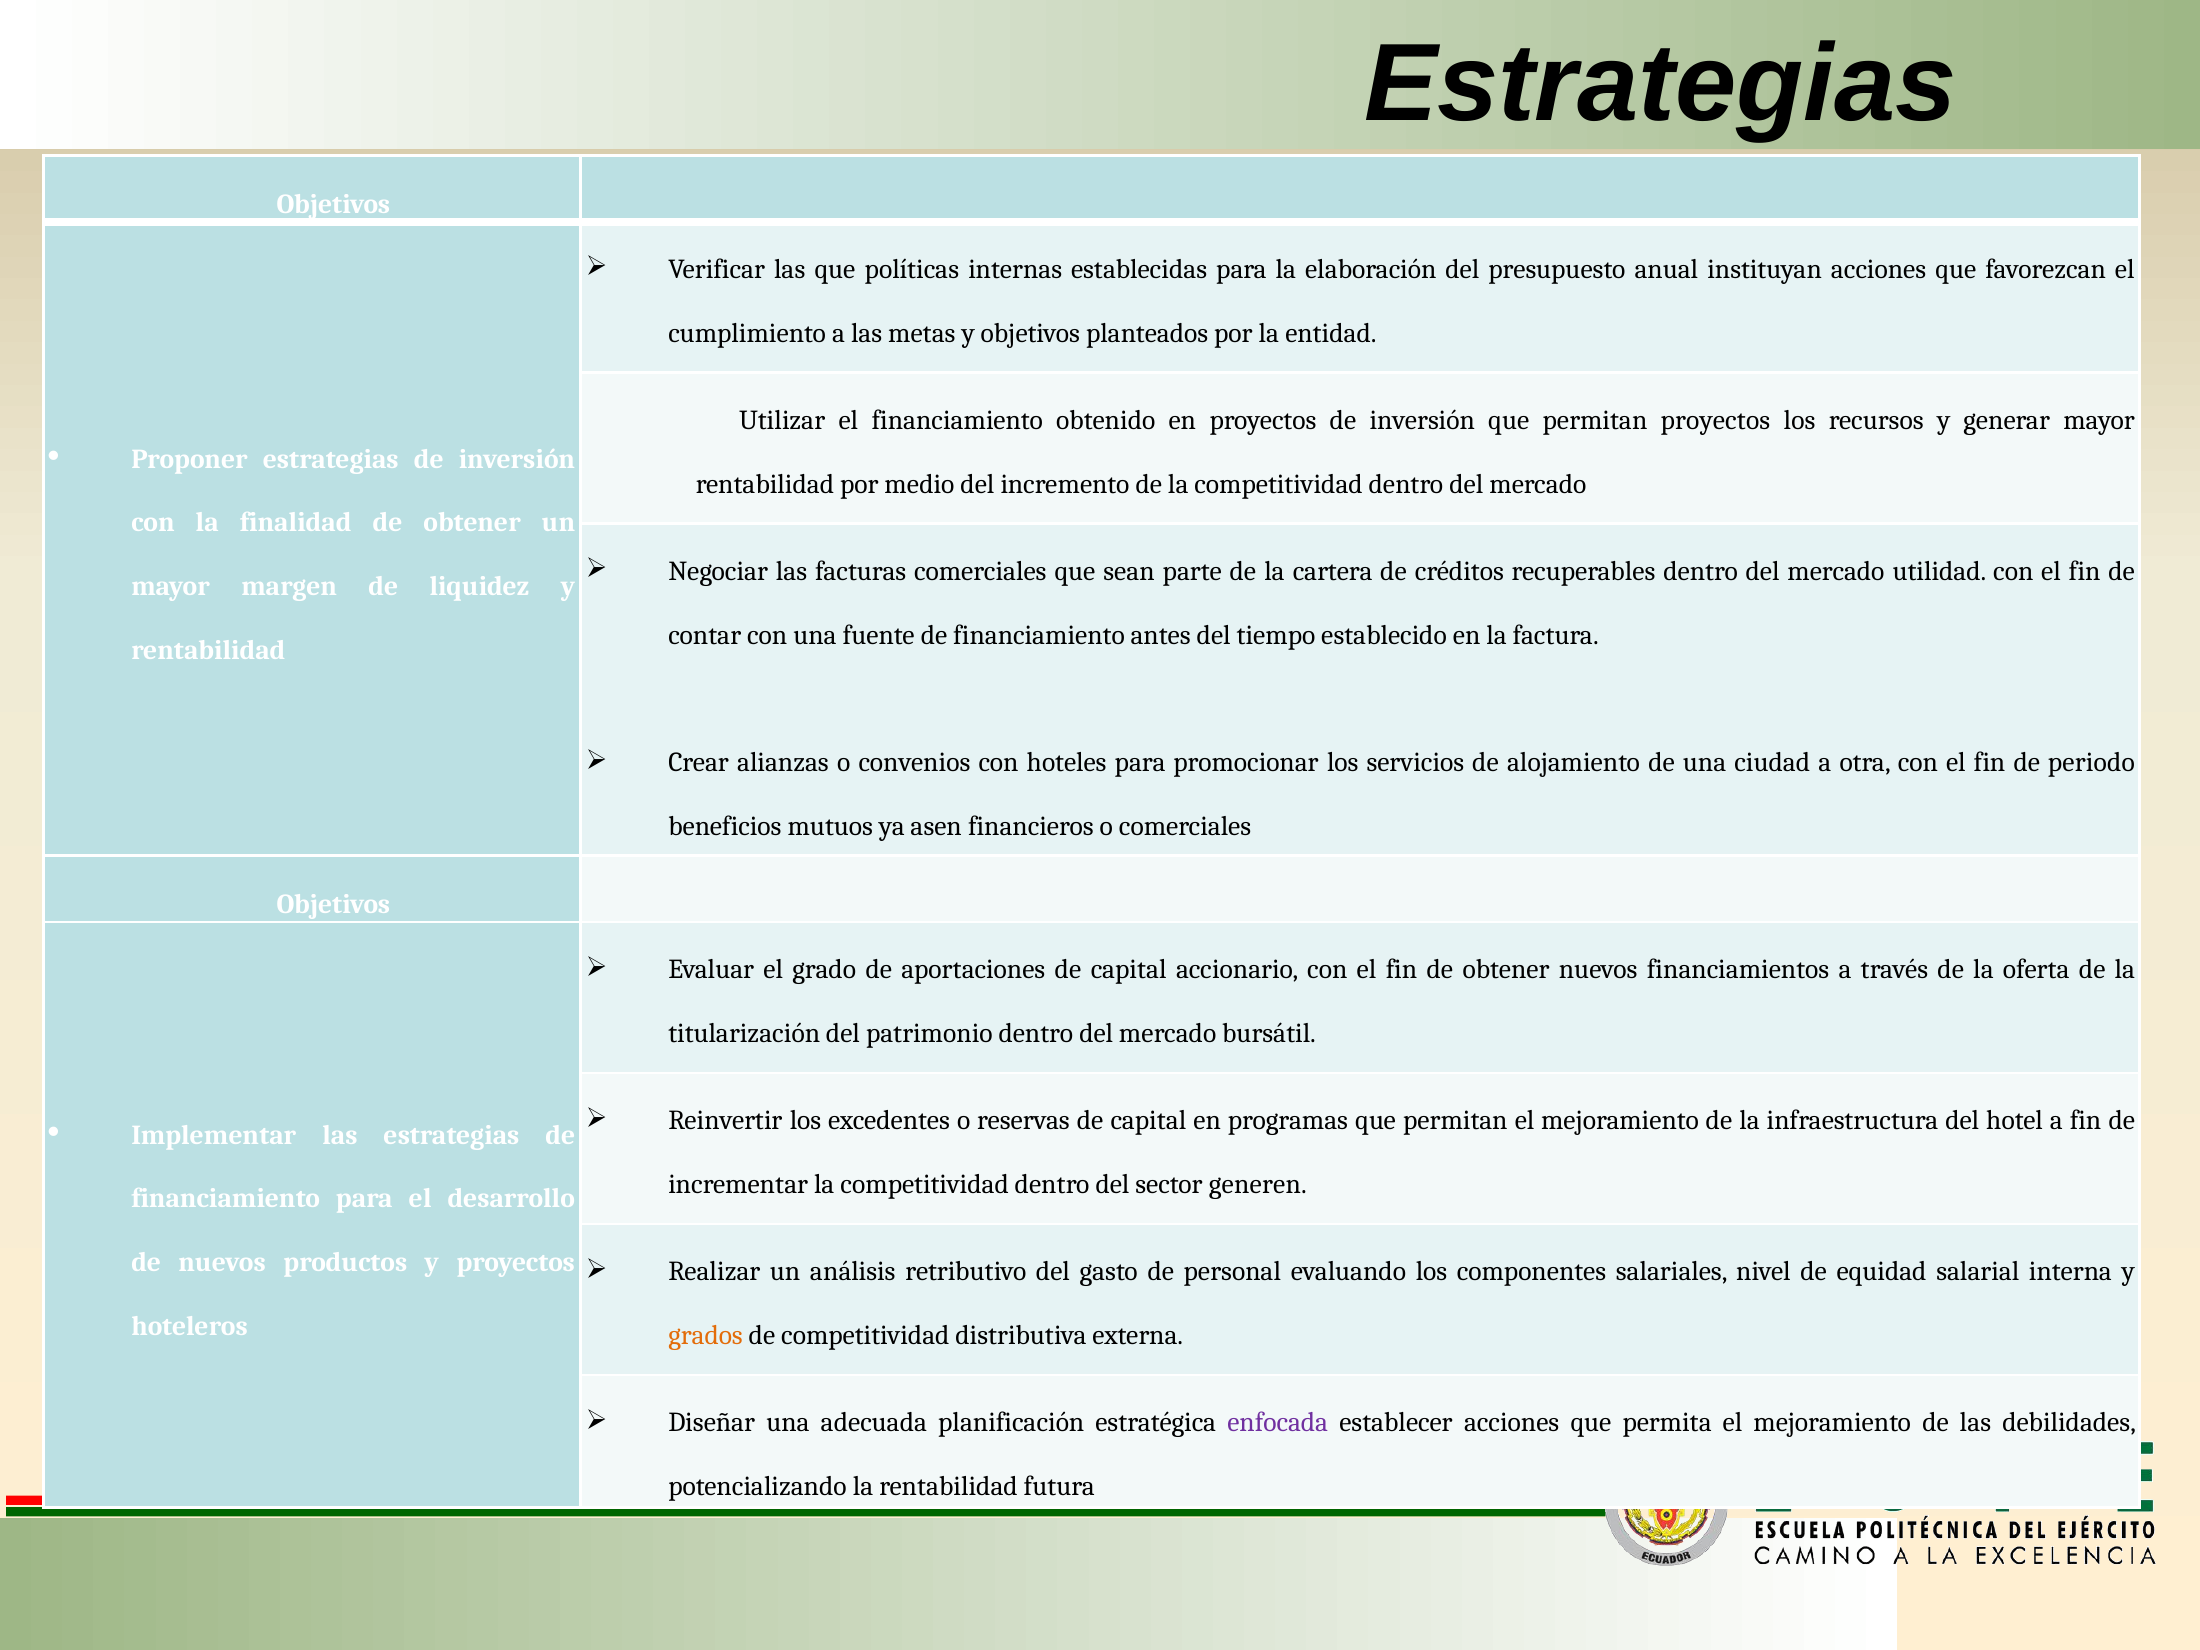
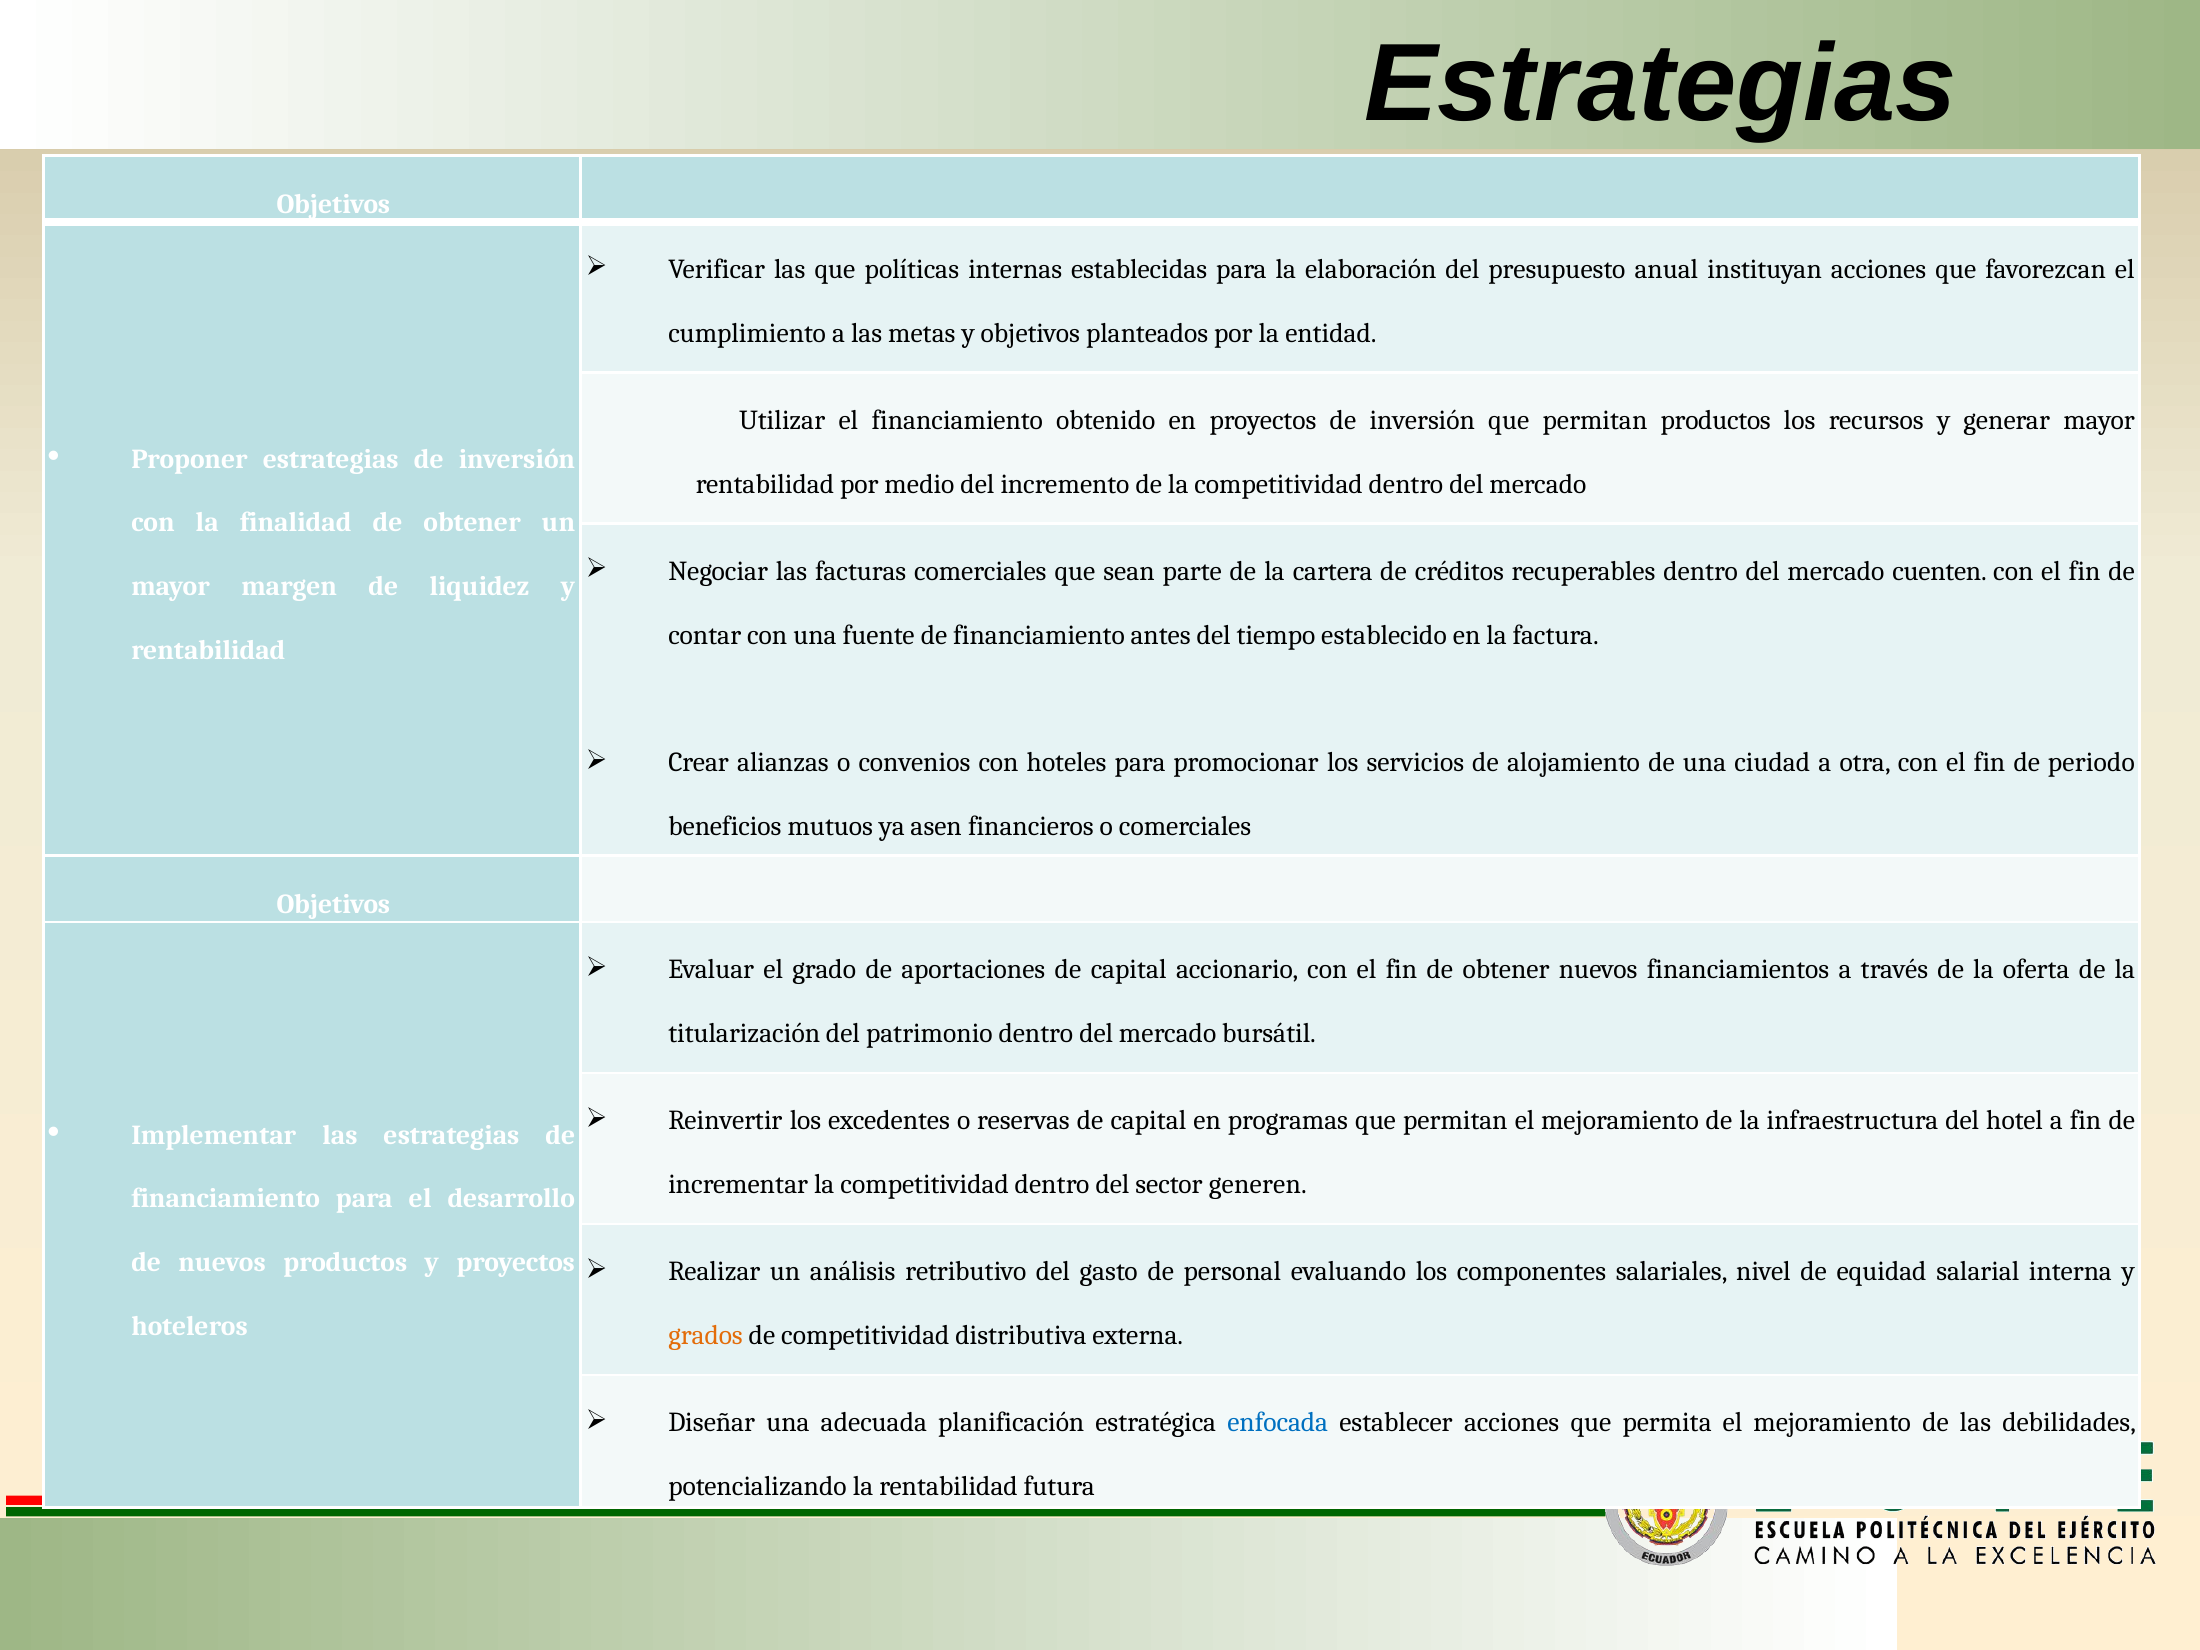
permitan proyectos: proyectos -> productos (1716, 420)
utilidad: utilidad -> cuenten (1940, 571)
enfocada colour: purple -> blue (1278, 1423)
